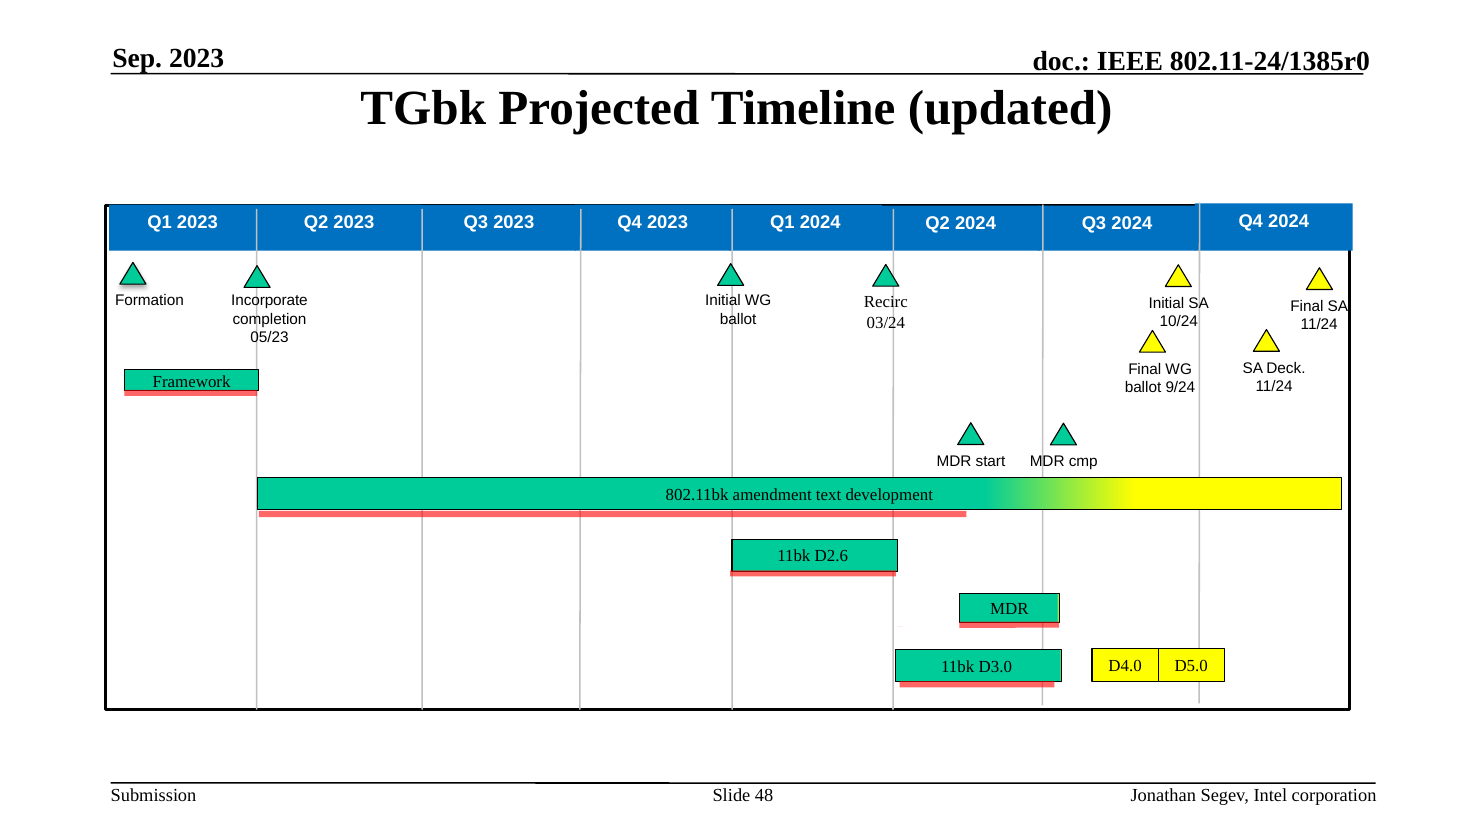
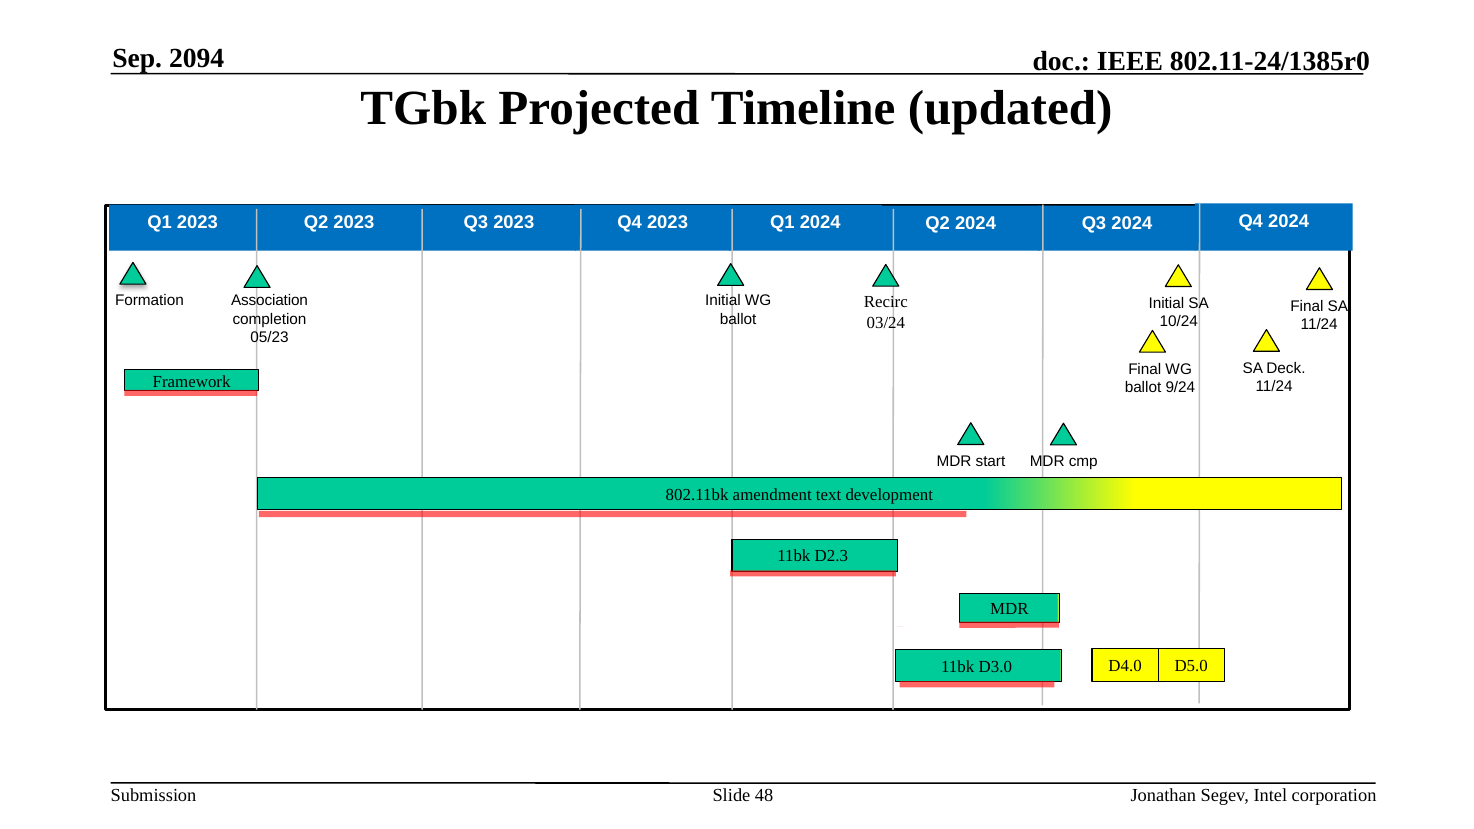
Sep 2023: 2023 -> 2094 (197, 59)
Incorporate: Incorporate -> Association (270, 301)
D2.6: D2.6 -> D2.3 (831, 556)
